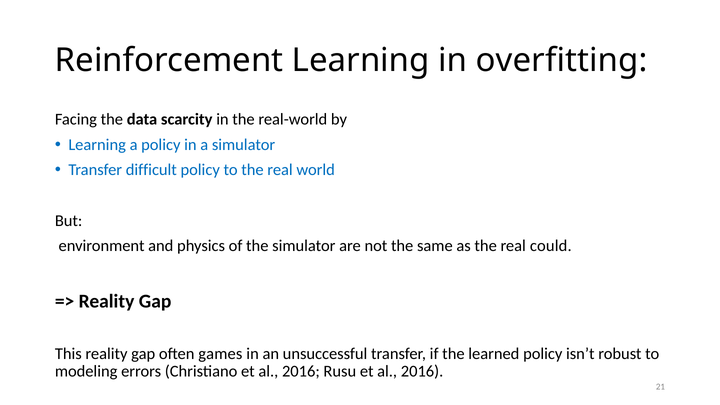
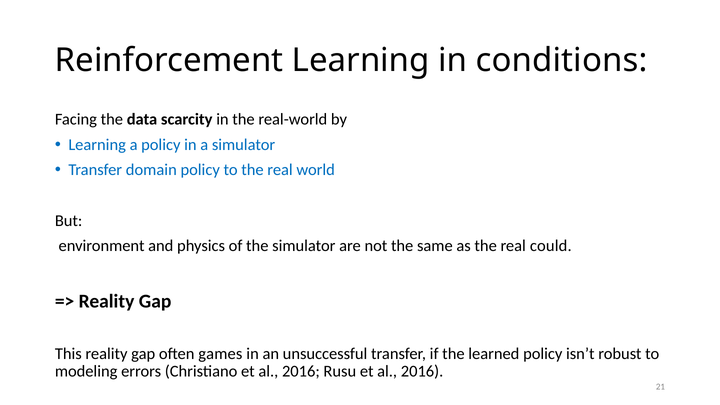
overfitting: overfitting -> conditions (562, 60)
difficult: difficult -> domain (151, 170)
